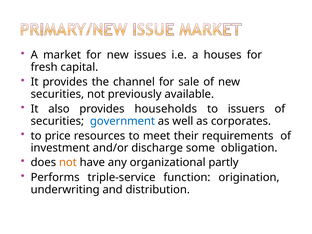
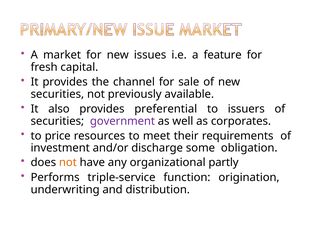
houses: houses -> feature (223, 55)
households: households -> preferential (166, 109)
government colour: blue -> purple (122, 121)
